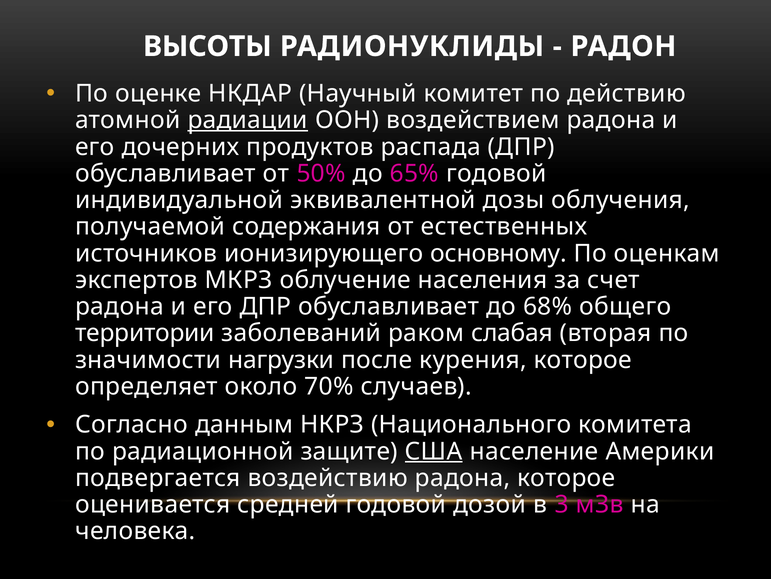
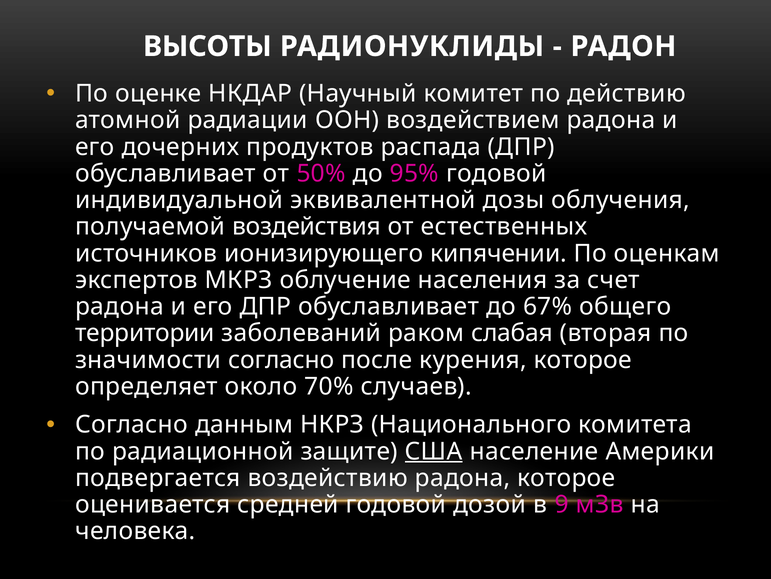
радиации underline: present -> none (248, 120)
65%: 65% -> 95% (414, 173)
содержания: содержания -> воздействия (307, 227)
основному: основному -> кипячении (499, 253)
68%: 68% -> 67% (548, 306)
значимости нагрузки: нагрузки -> согласно (281, 359)
3: 3 -> 9 (562, 504)
